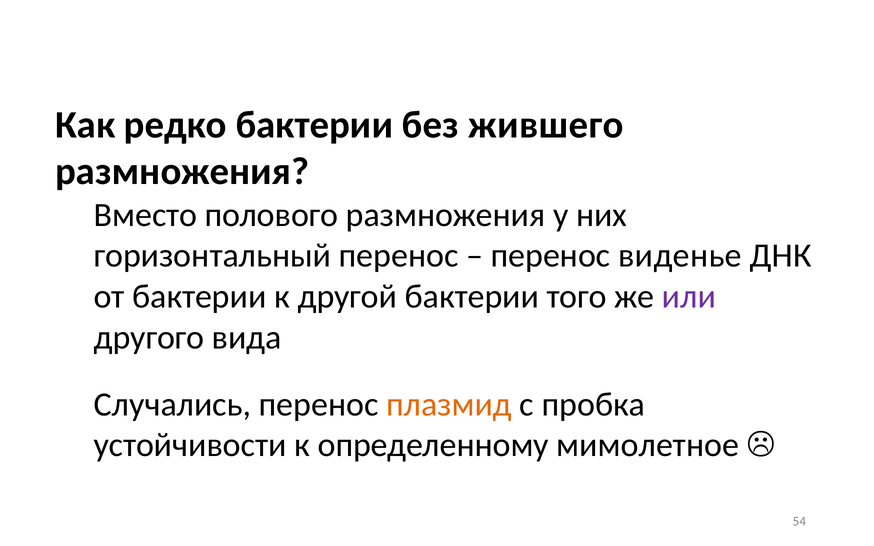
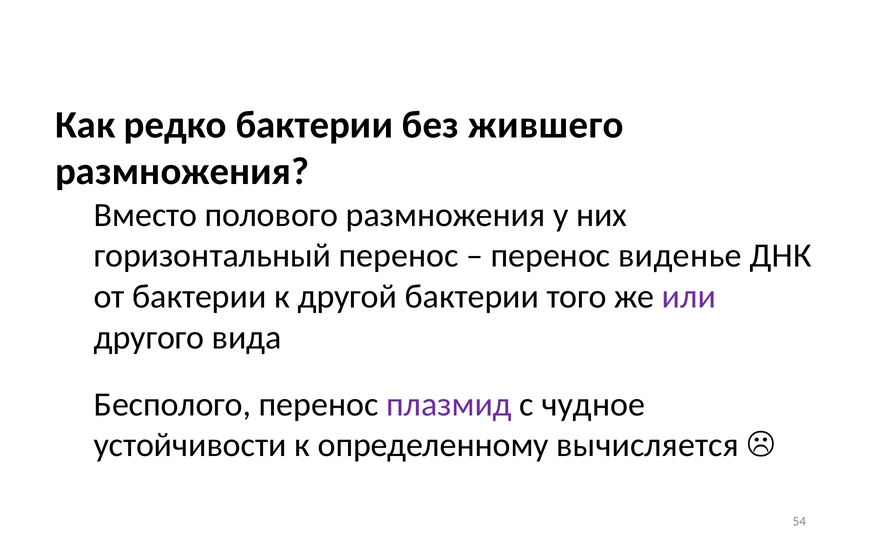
Случались: Случались -> Бесполого (173, 404)
плазмид colour: orange -> purple (449, 404)
пробка: пробка -> чудное (593, 404)
мимолетное: мимолетное -> вычисляется (648, 445)
